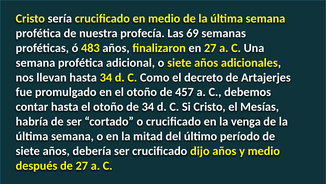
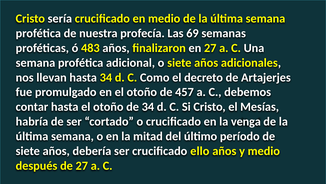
dijo: dijo -> ello (200, 151)
